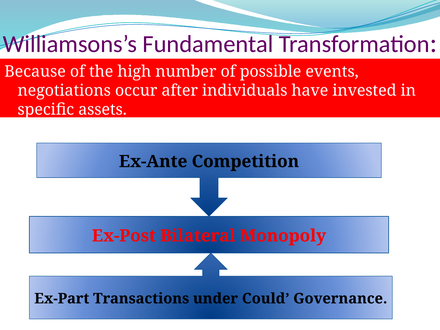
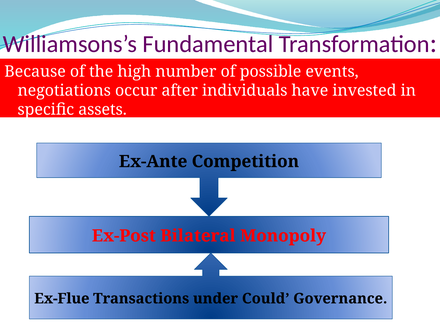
Ex-Part: Ex-Part -> Ex-Flue (62, 299)
